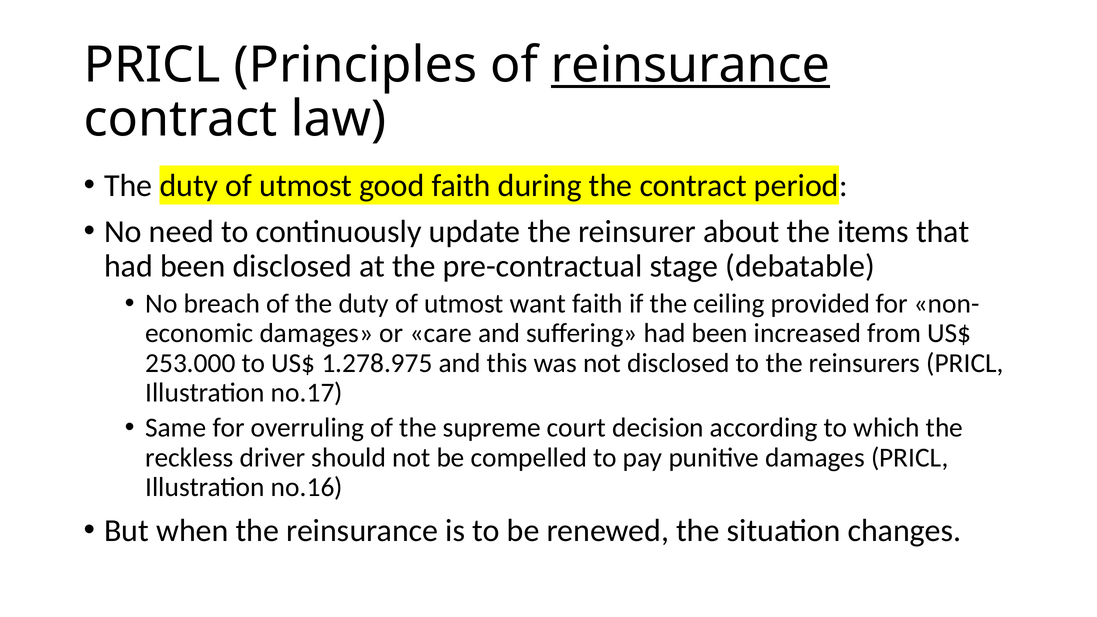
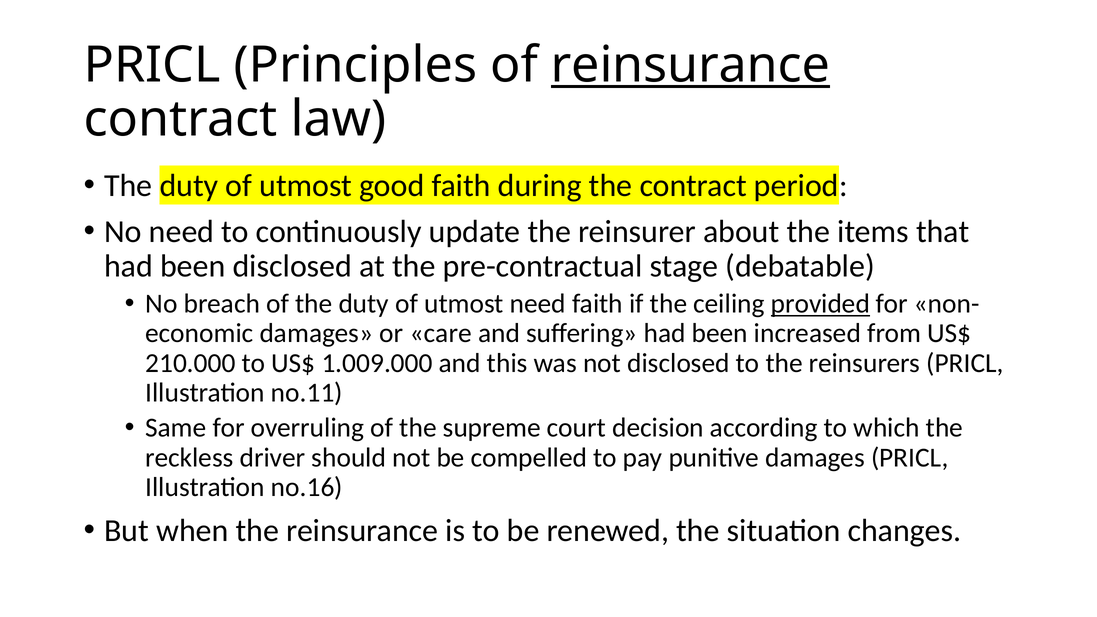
utmost want: want -> need (538, 304)
provided underline: none -> present (820, 304)
253.000: 253.000 -> 210.000 (190, 363)
1.278.975: 1.278.975 -> 1.009.000 (377, 363)
no.17: no.17 -> no.11 (307, 393)
